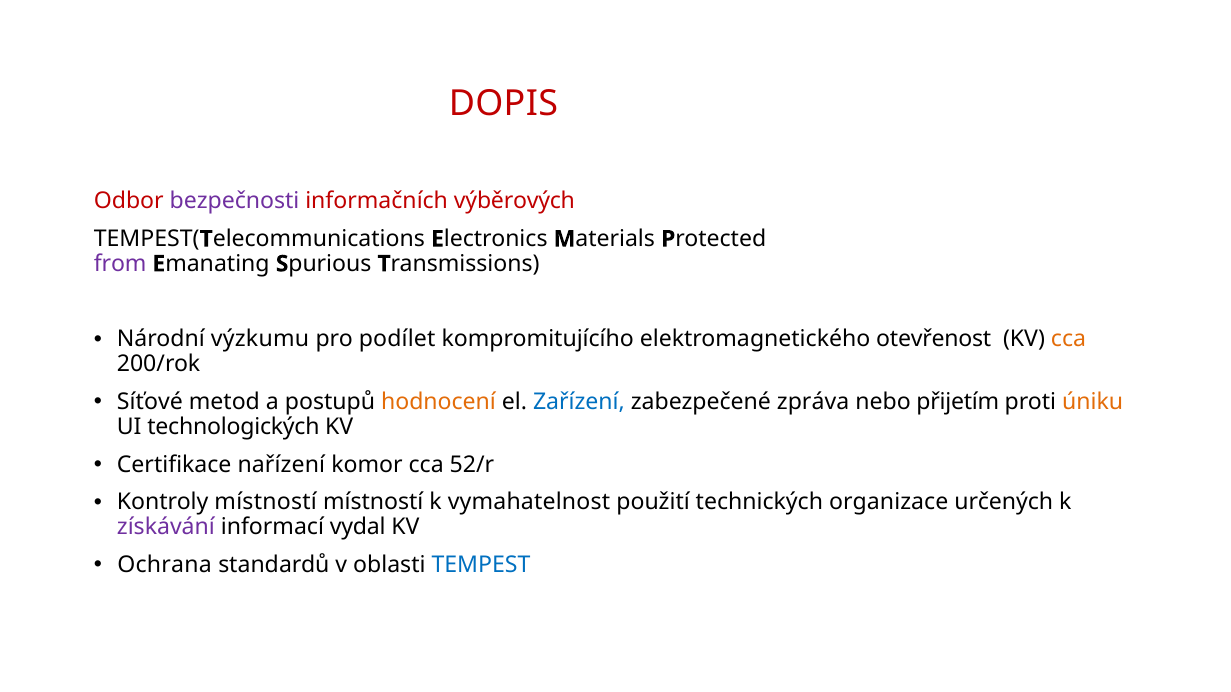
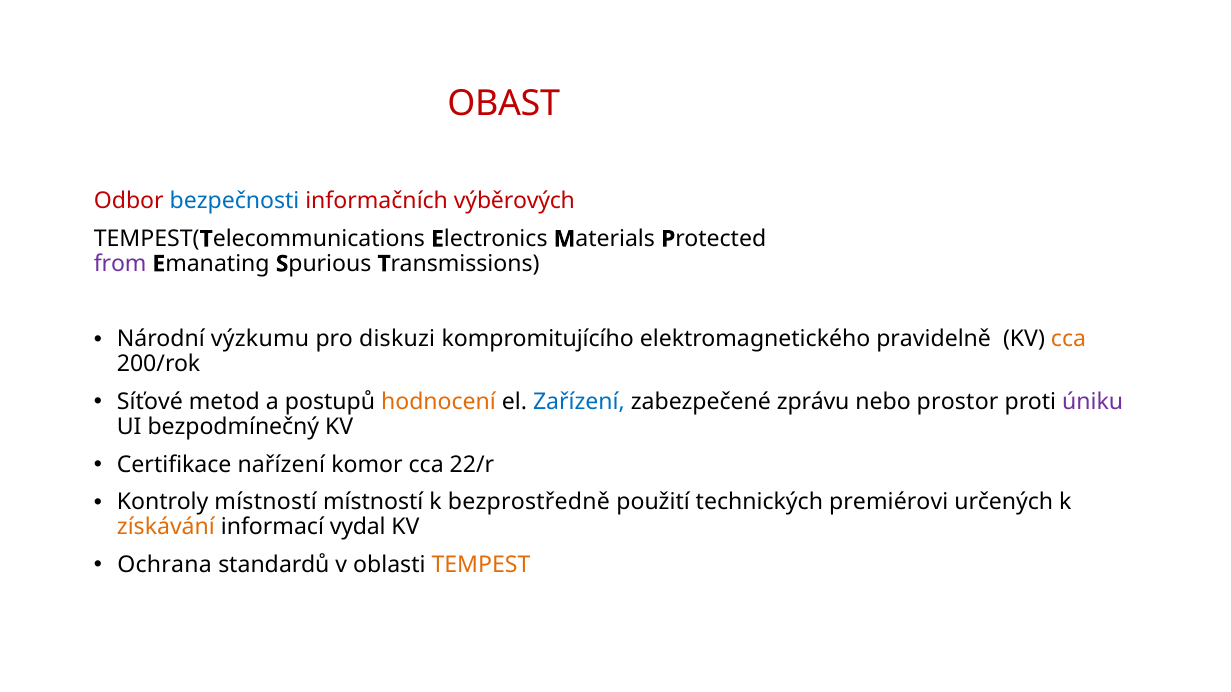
DOPIS: DOPIS -> OBAST (504, 104)
bezpečnosti colour: purple -> blue (234, 201)
podílet: podílet -> diskuzi (397, 339)
otevřenost: otevřenost -> pravidelně (934, 339)
zpráva: zpráva -> zprávu (813, 402)
přijetím: přijetím -> prostor (958, 402)
úniku colour: orange -> purple (1093, 402)
technologických: technologických -> bezpodmínečný (233, 427)
52/r: 52/r -> 22/r (472, 465)
vymahatelnost: vymahatelnost -> bezprostředně (529, 503)
organizace: organizace -> premiérovi (889, 503)
získávání colour: purple -> orange (166, 528)
TEMPEST colour: blue -> orange (481, 565)
